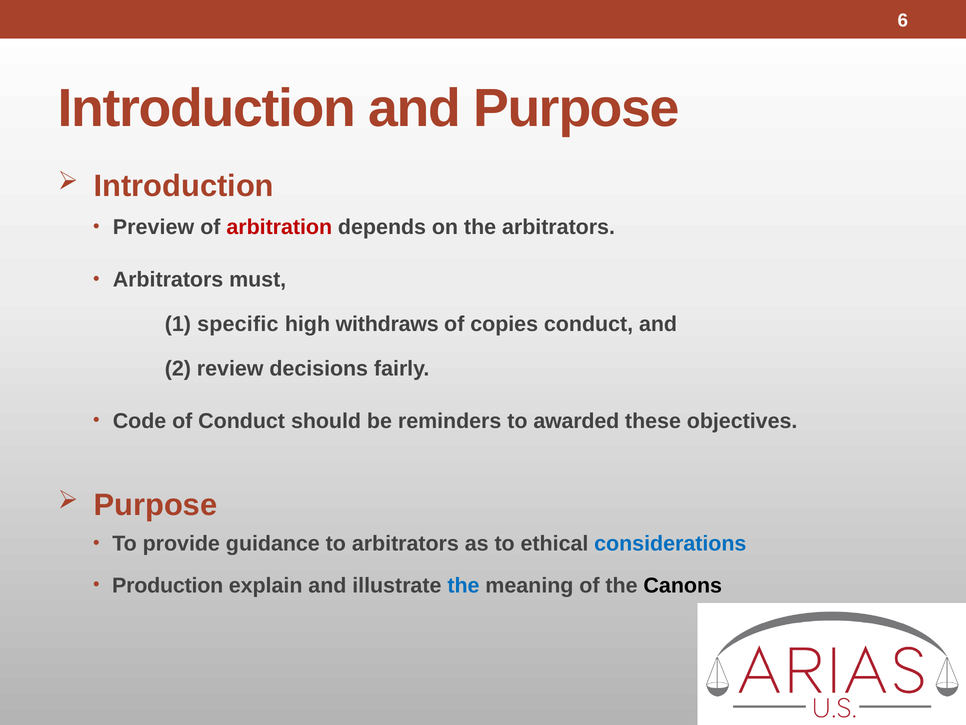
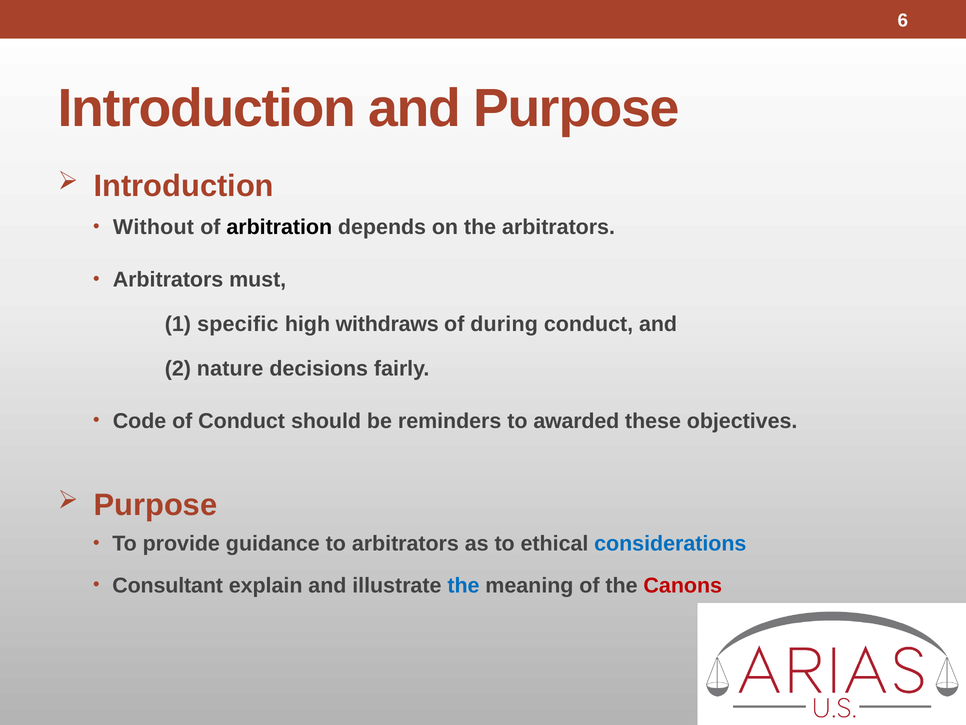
Preview: Preview -> Without (153, 227)
arbitration colour: red -> black (279, 227)
copies: copies -> during (504, 324)
review: review -> nature (230, 368)
Production: Production -> Consultant (168, 585)
Canons colour: black -> red (683, 585)
